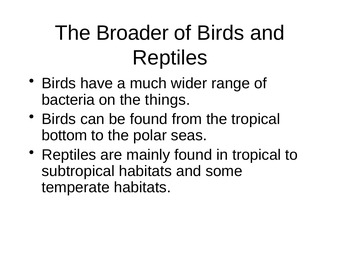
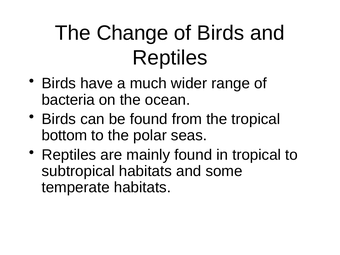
Broader: Broader -> Change (132, 33)
things: things -> ocean (168, 100)
